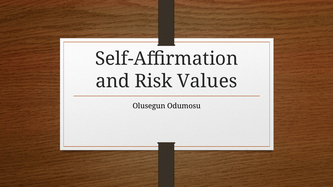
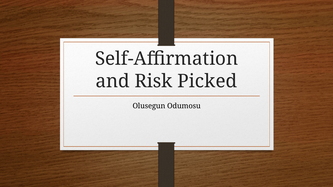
Values: Values -> Picked (207, 81)
